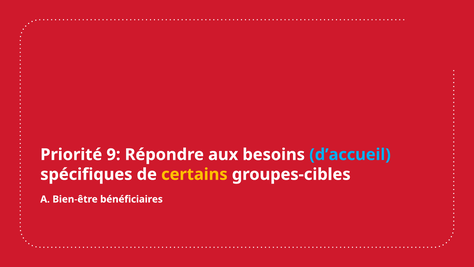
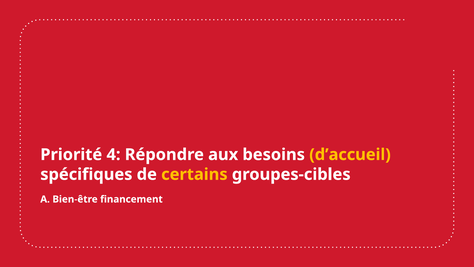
9: 9 -> 4 (114, 154)
d’accueil colour: light blue -> yellow (350, 154)
bénéficiaires: bénéficiaires -> financement (131, 199)
